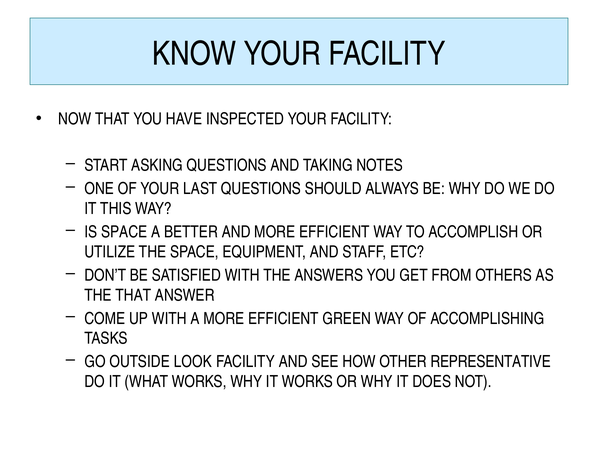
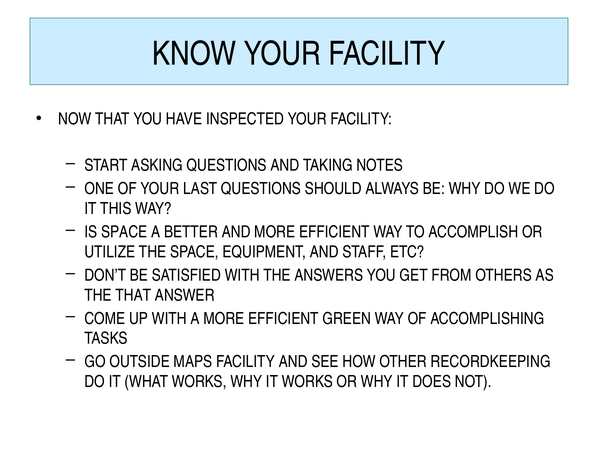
LOOK: LOOK -> MAPS (193, 361)
REPRESENTATIVE: REPRESENTATIVE -> RECORDKEEPING (491, 361)
